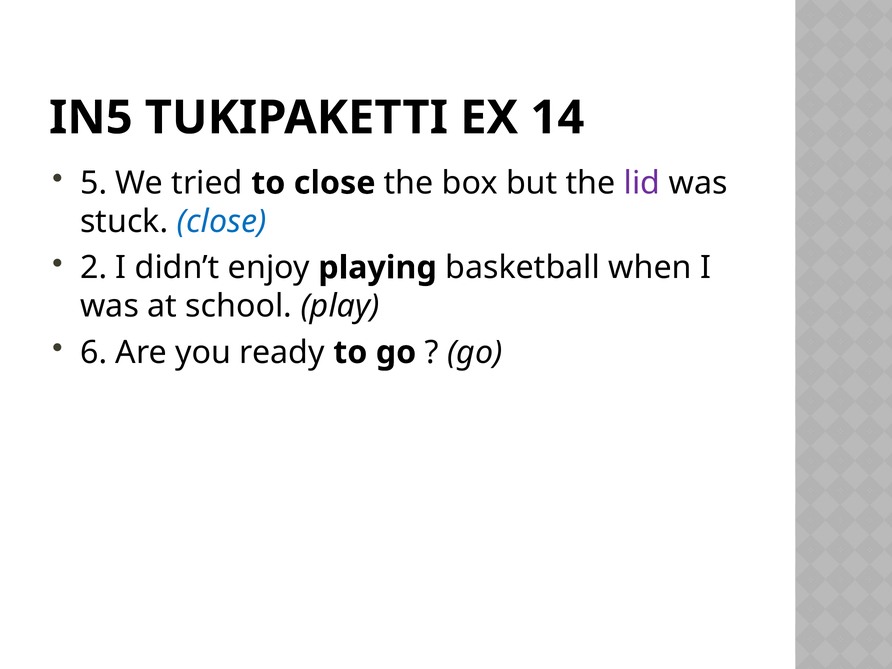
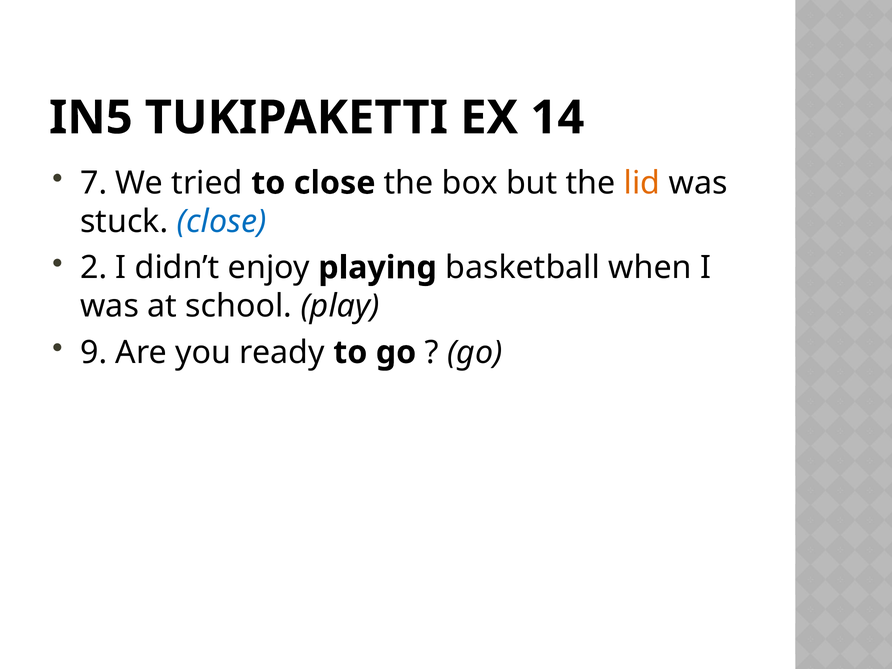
5: 5 -> 7 (94, 183)
lid colour: purple -> orange (642, 183)
6: 6 -> 9 (94, 352)
